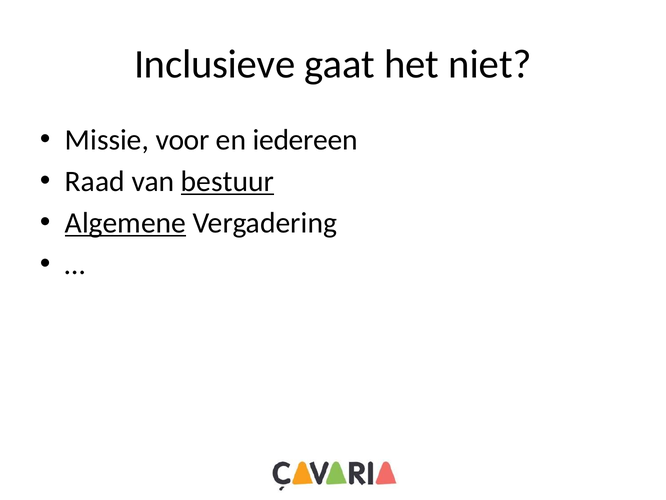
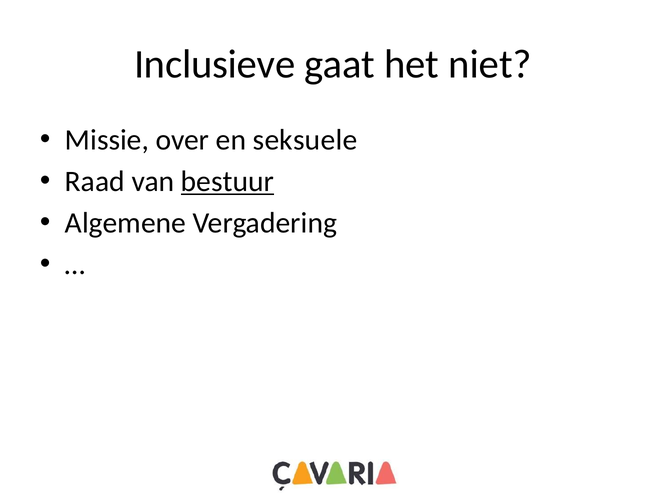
voor: voor -> over (183, 140)
iedereen: iedereen -> seksuele (305, 140)
Algemene underline: present -> none (125, 223)
